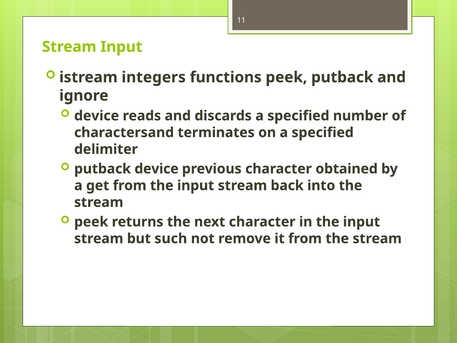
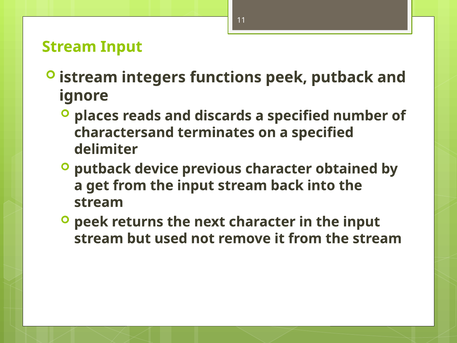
device: device -> places (97, 116)
such: such -> used (171, 238)
